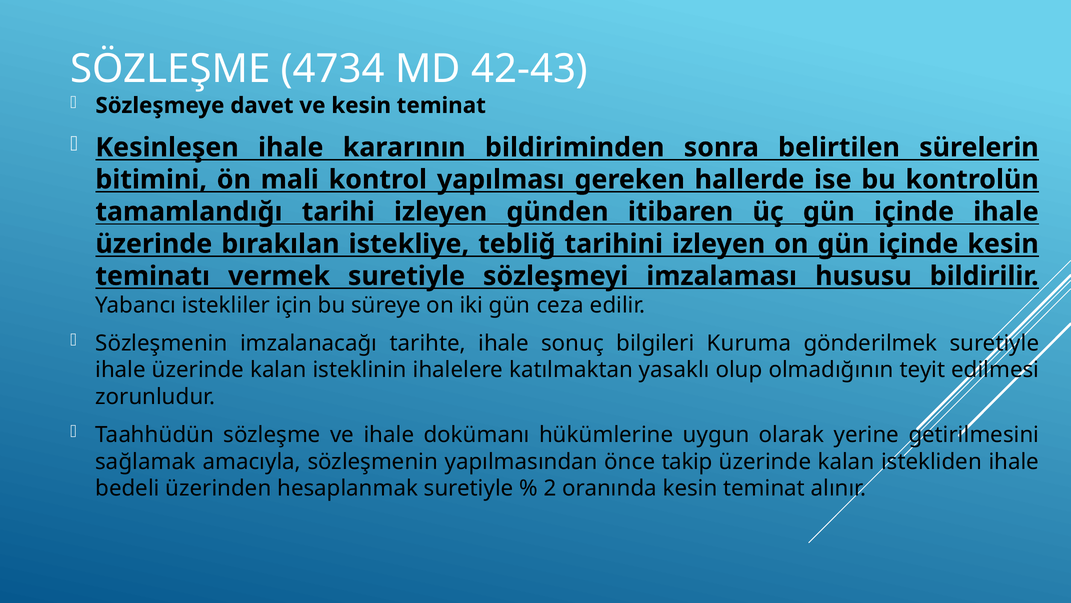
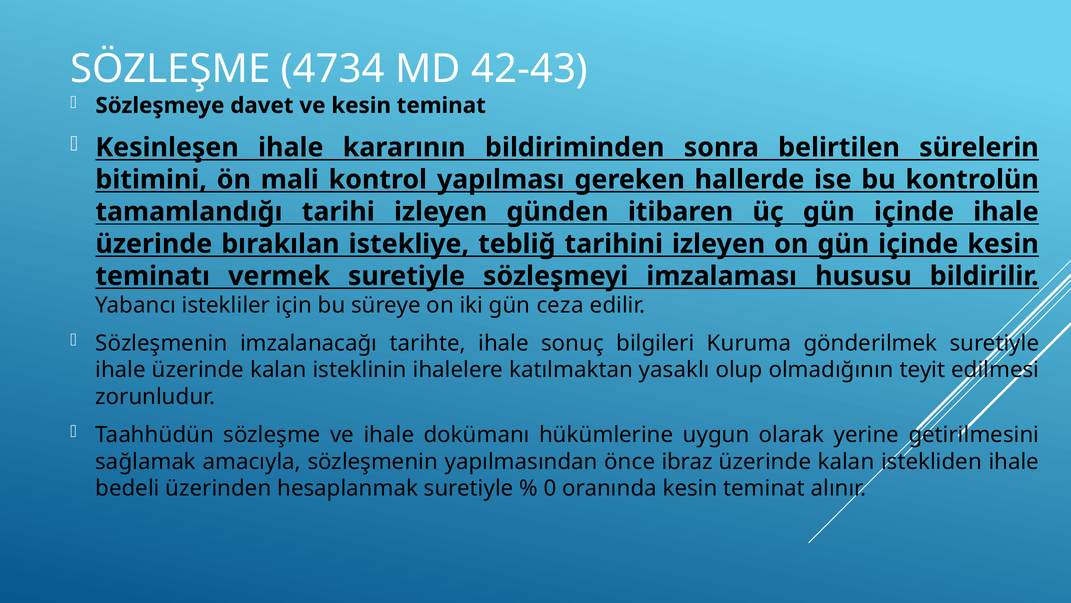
takip: takip -> ibraz (687, 461)
2: 2 -> 0 (550, 488)
